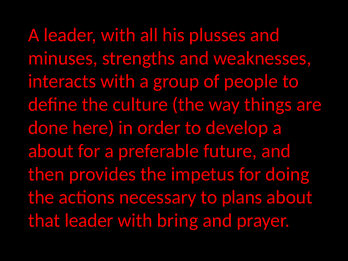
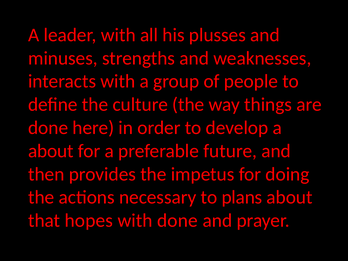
that leader: leader -> hopes (89, 221)
with bring: bring -> done (177, 221)
